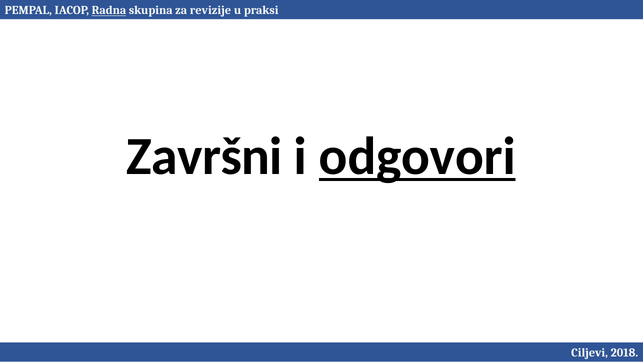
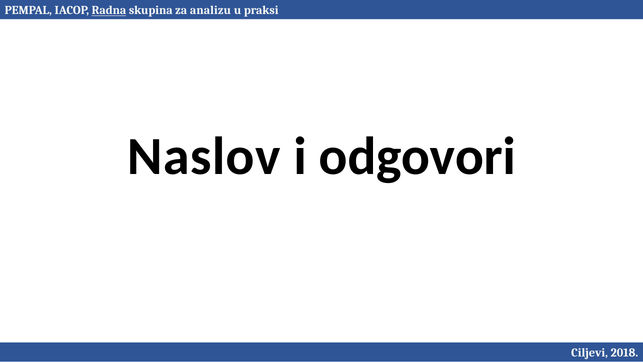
revizije: revizije -> analizu (210, 10)
Završni: Završni -> Naslov (204, 156)
odgovori underline: present -> none (417, 156)
